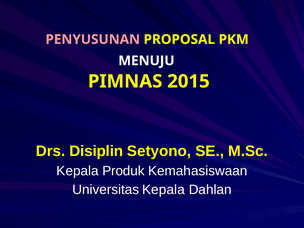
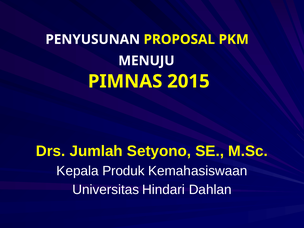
PENYUSUNAN colour: pink -> white (93, 39)
Disiplin: Disiplin -> Jumlah (96, 151)
Universitas Kepala: Kepala -> Hindari (164, 190)
